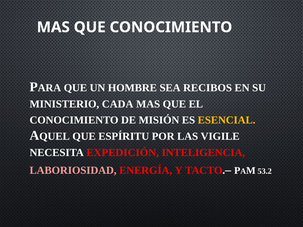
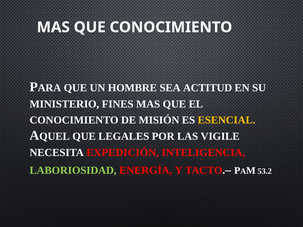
RECIBOS: RECIBOS -> ACTITUD (208, 88)
CADA: CADA -> FINES (118, 104)
ESPÍRITU: ESPÍRITU -> LEGALES (124, 136)
LABORIOSIDAD colour: pink -> light green (73, 170)
